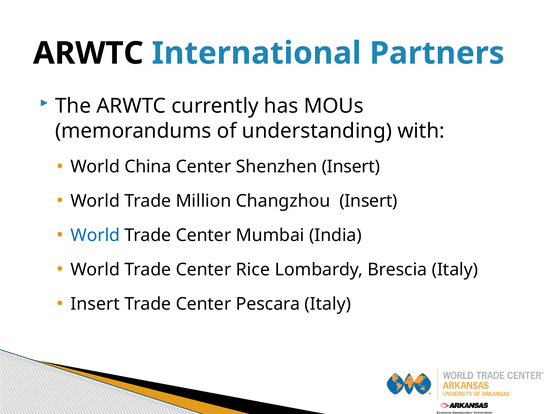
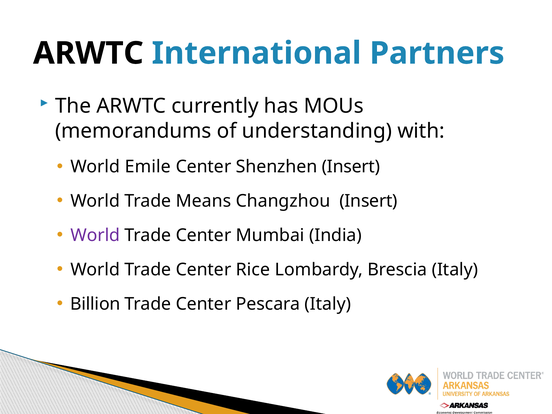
China: China -> Emile (148, 167)
Million: Million -> Means (203, 201)
World colour: blue -> purple (95, 235)
Insert: Insert -> Billion (95, 304)
